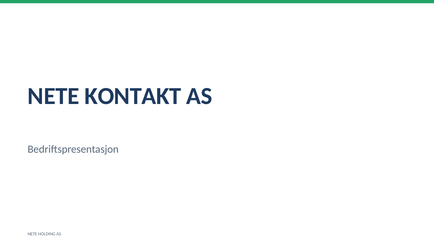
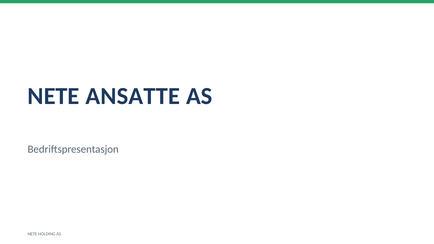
KONTAKT: KONTAKT -> ANSATTE (133, 96)
